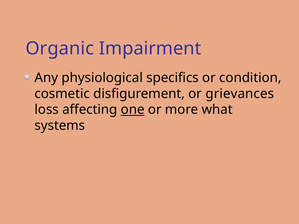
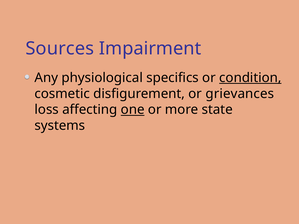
Organic: Organic -> Sources (60, 48)
condition underline: none -> present (250, 78)
what: what -> state (217, 110)
